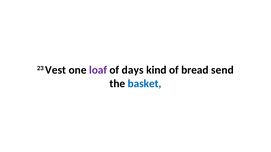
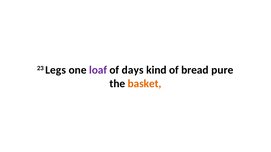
Vest: Vest -> Legs (56, 70)
send: send -> pure (222, 70)
basket colour: blue -> orange (145, 84)
